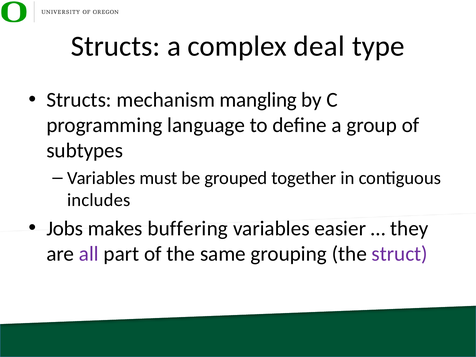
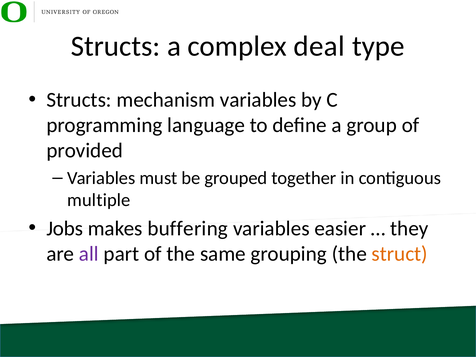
mechanism mangling: mangling -> variables (258, 100)
subtypes: subtypes -> provided (85, 151)
includes: includes -> multiple (99, 200)
struct colour: purple -> orange (400, 254)
